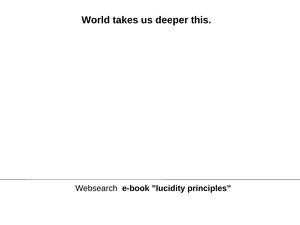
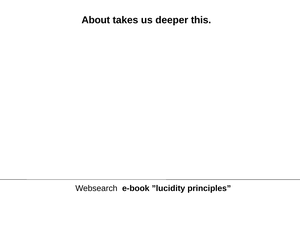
World: World -> About (96, 20)
